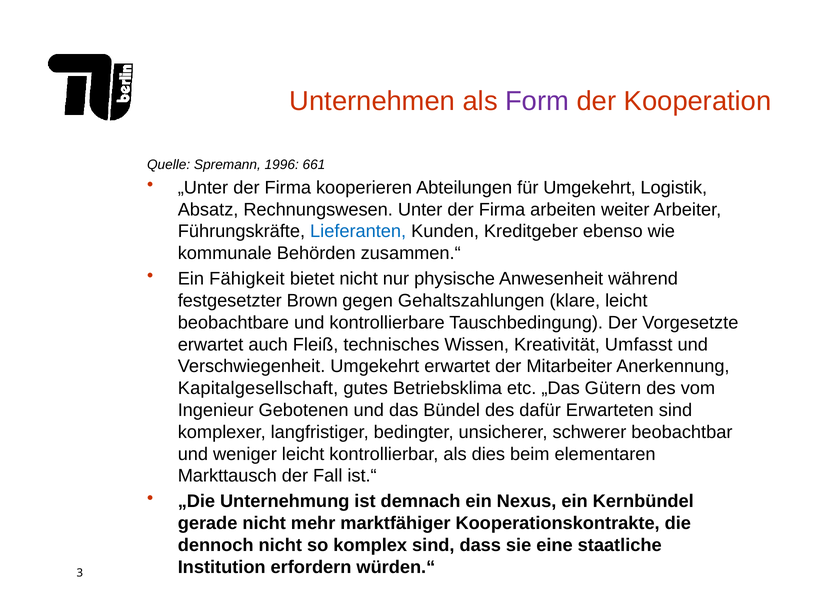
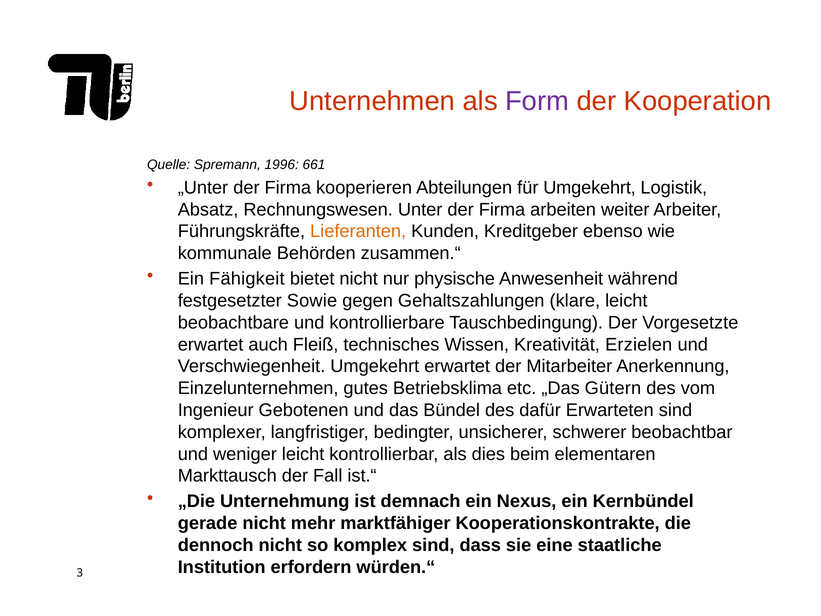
Lieferanten colour: blue -> orange (358, 231)
Brown: Brown -> Sowie (312, 301)
Umfasst: Umfasst -> Erzielen (639, 344)
Kapitalgesellschaft: Kapitalgesellschaft -> Einzelunternehmen (258, 388)
